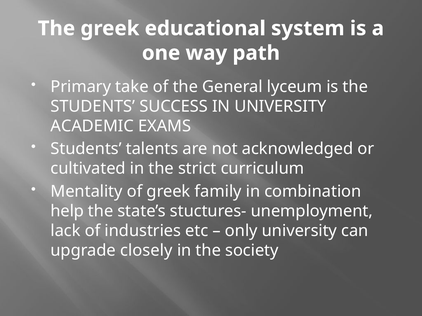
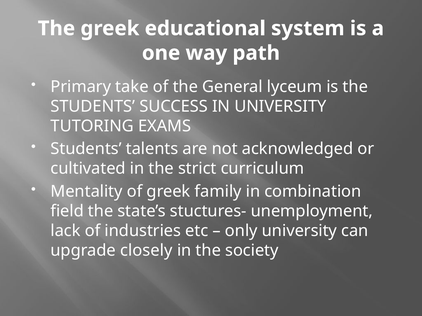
ACADEMIC: ACADEMIC -> TUTORING (92, 126)
help: help -> field (67, 211)
